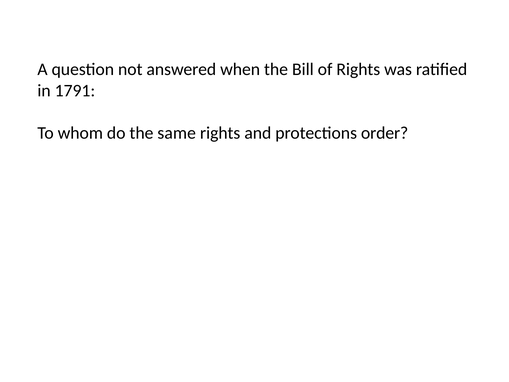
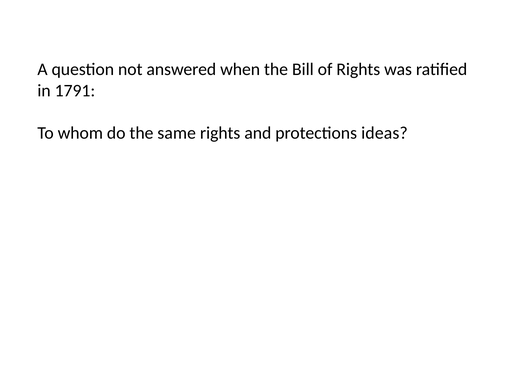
order: order -> ideas (384, 133)
